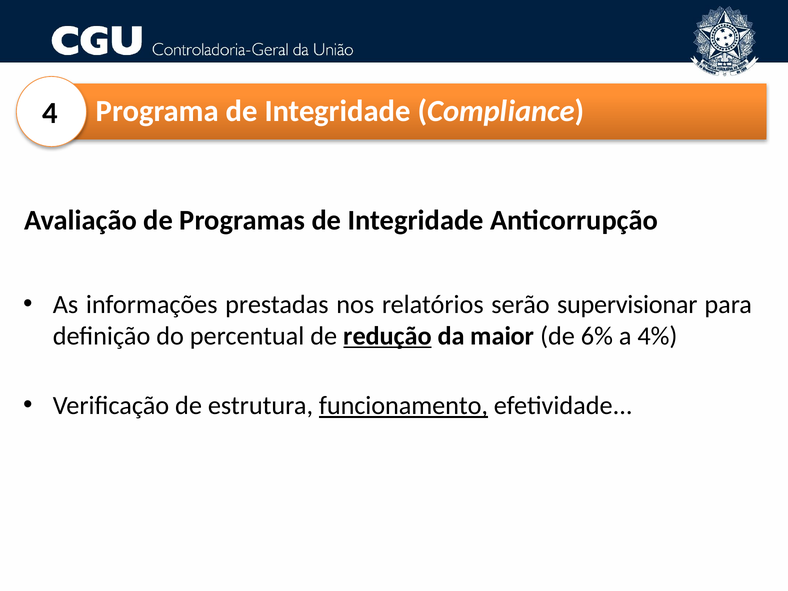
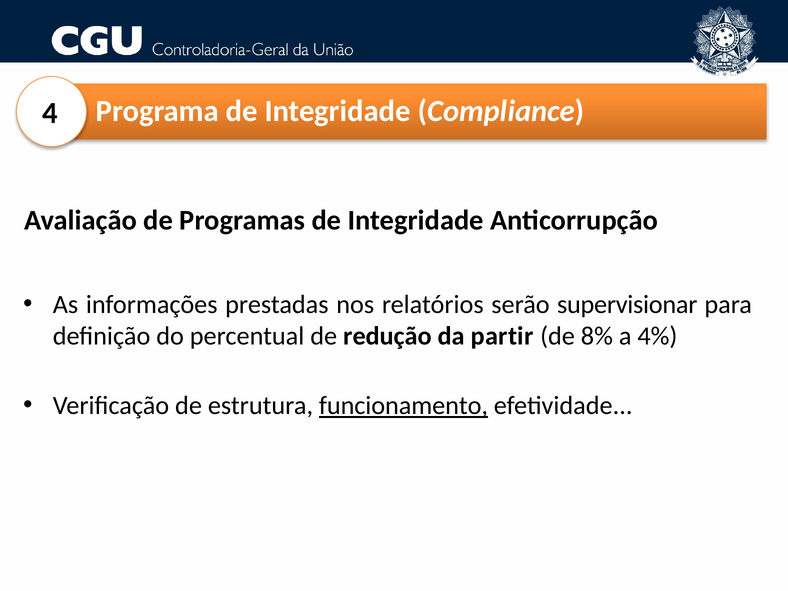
redução underline: present -> none (387, 336)
maior: maior -> partir (502, 336)
6%: 6% -> 8% (597, 336)
